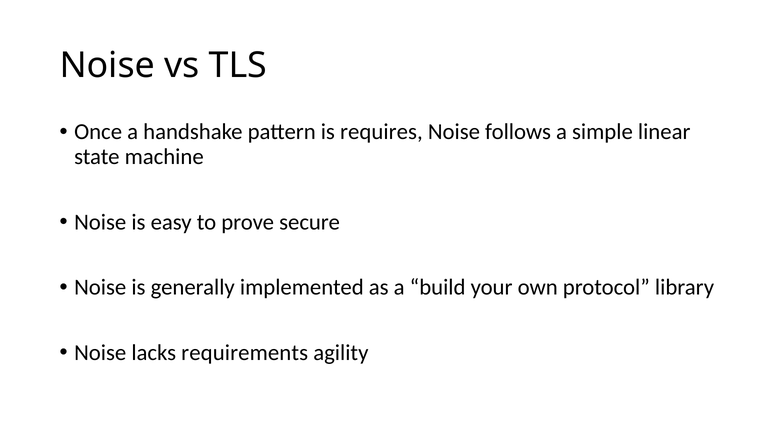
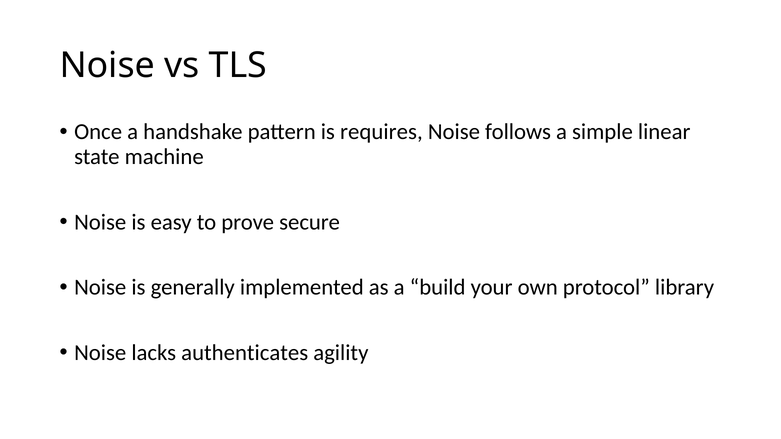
requirements: requirements -> authenticates (245, 353)
